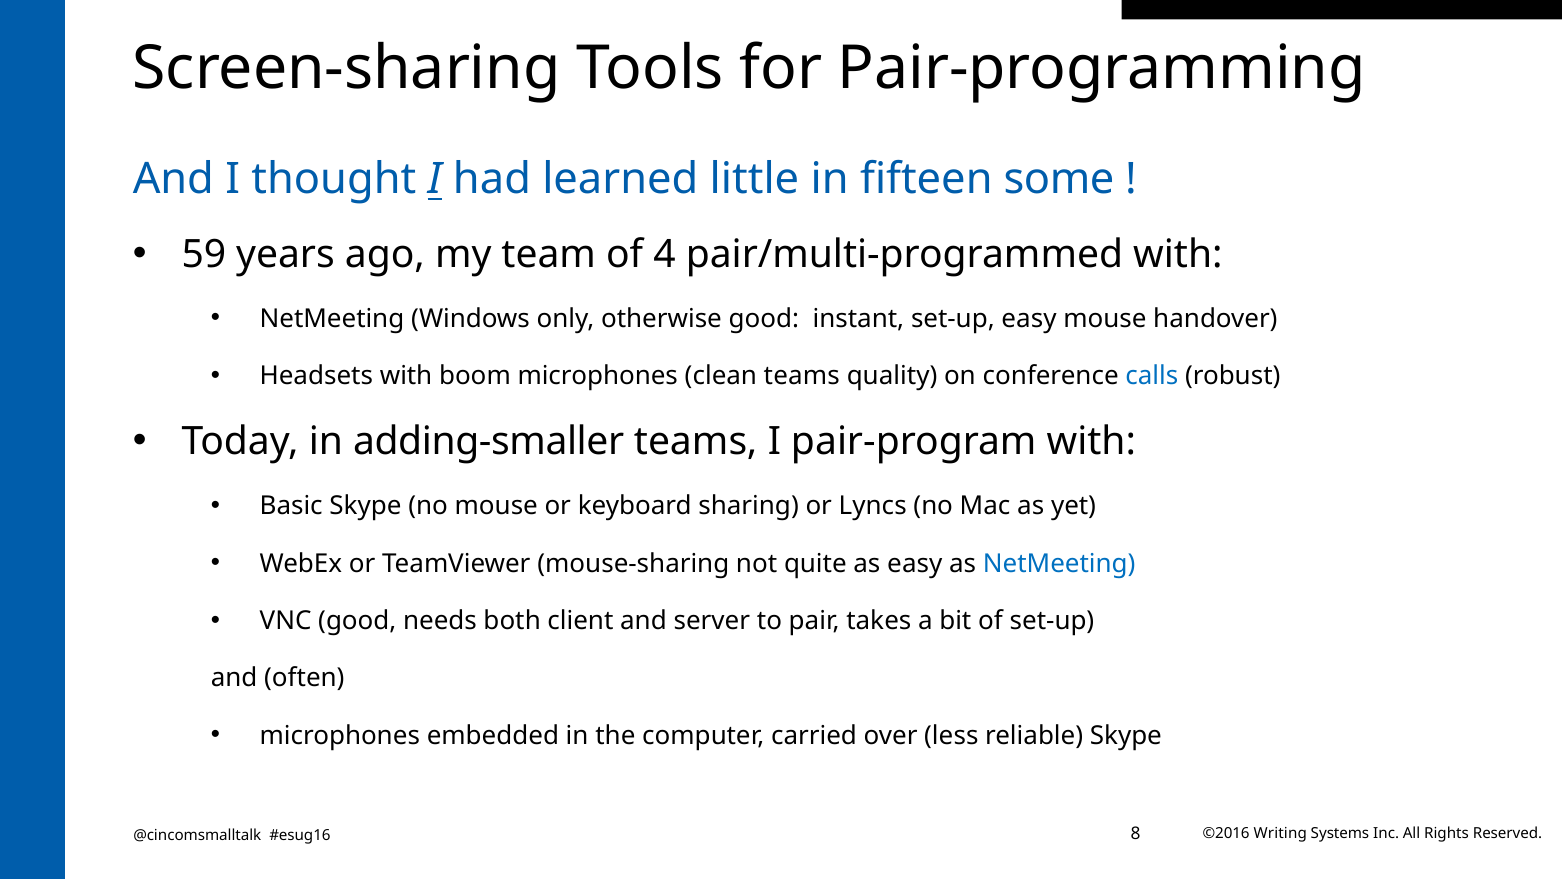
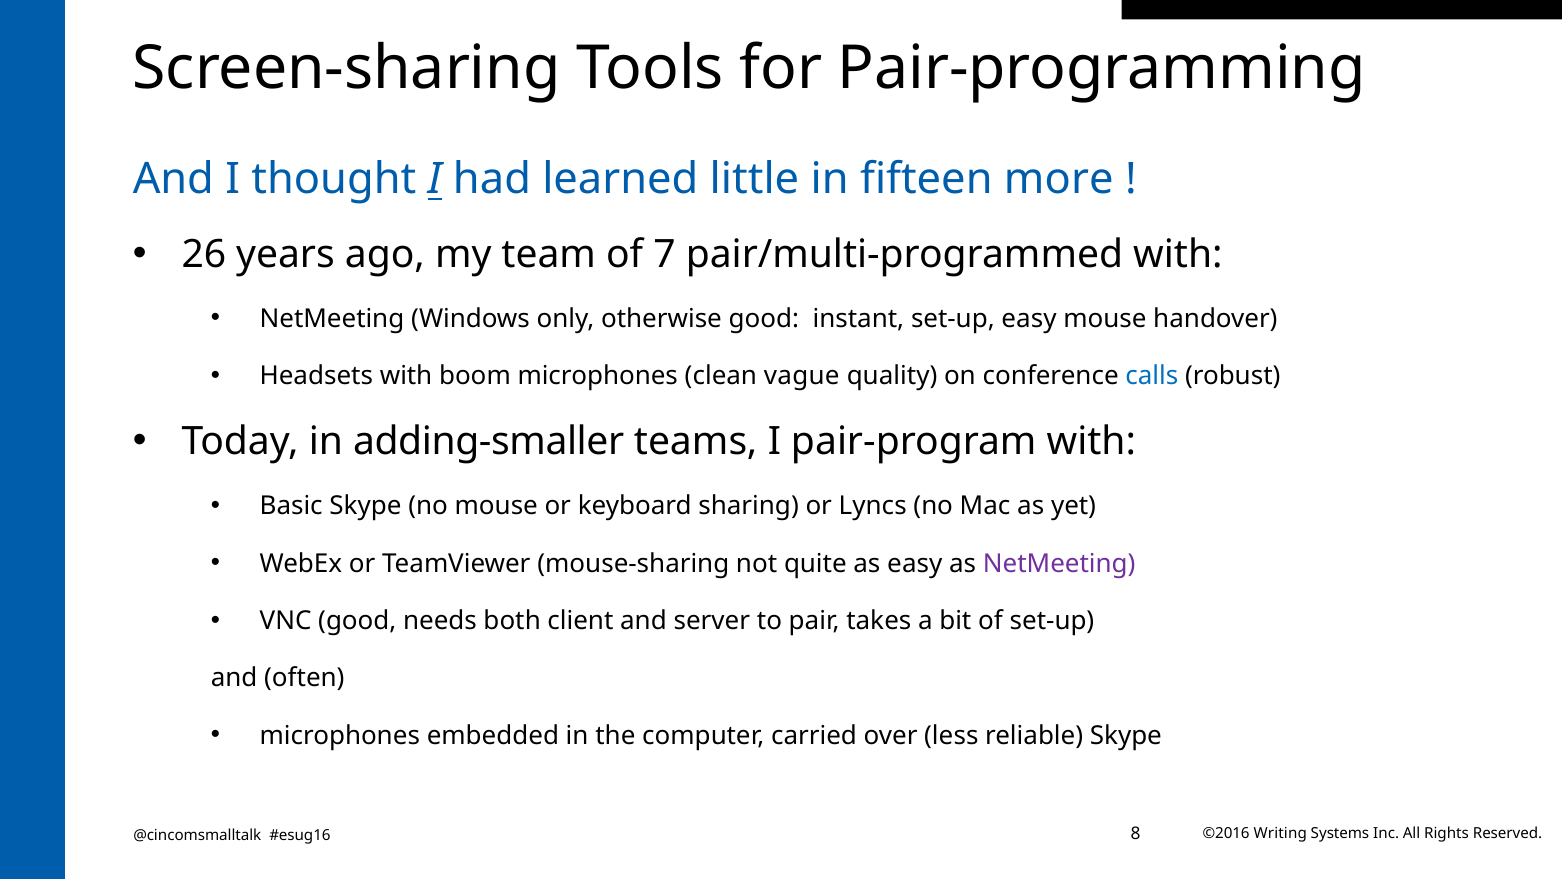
some: some -> more (1059, 179)
59: 59 -> 26 (204, 254)
4: 4 -> 7 (665, 254)
clean teams: teams -> vague (802, 376)
NetMeeting colour: blue -> purple (1059, 563)
